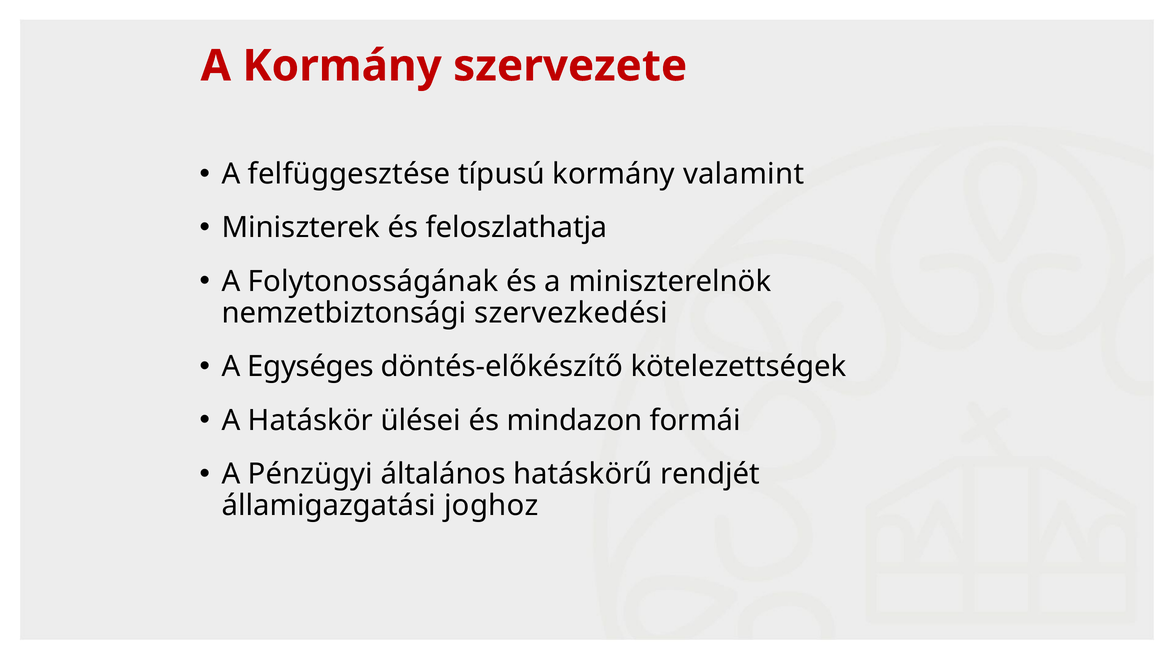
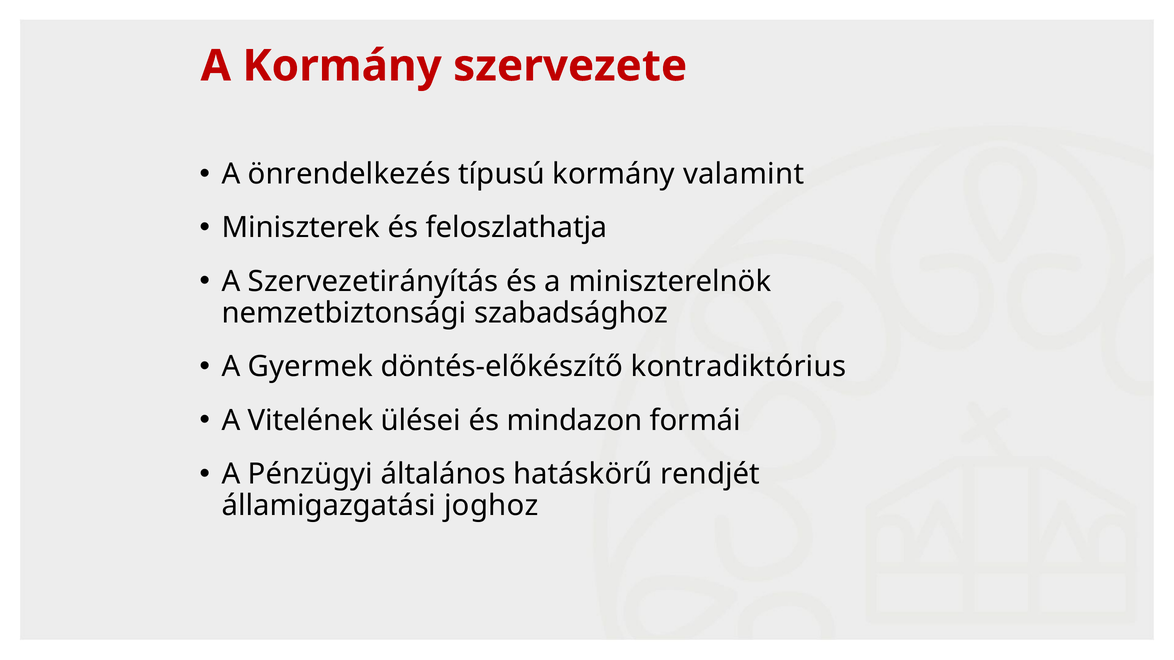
felfüggesztése: felfüggesztése -> önrendelkezés (349, 174)
Folytonosságának: Folytonosságának -> Szervezetirányítás (373, 282)
szervezkedési: szervezkedési -> szabadsághoz (571, 313)
Egységes: Egységes -> Gyermek (310, 367)
kötelezettségek: kötelezettségek -> kontradiktórius (738, 367)
Hatáskör: Hatáskör -> Vitelének (311, 421)
